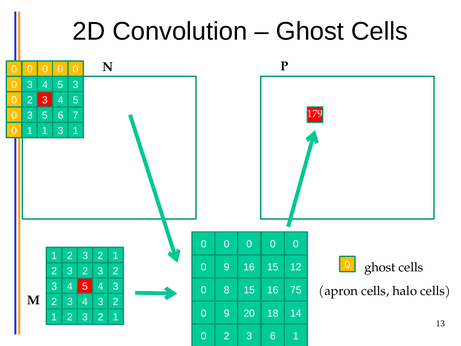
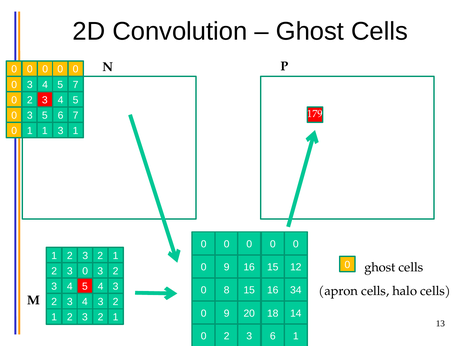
5 3: 3 -> 7 (76, 85)
2: 2 -> 0 (85, 271)
75: 75 -> 34 (296, 290)
